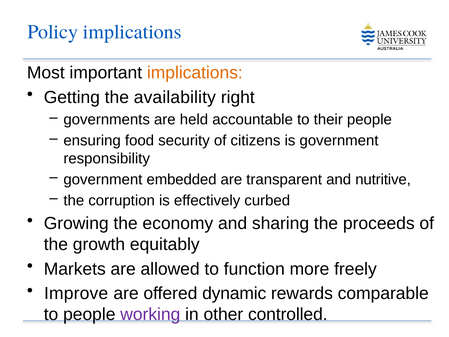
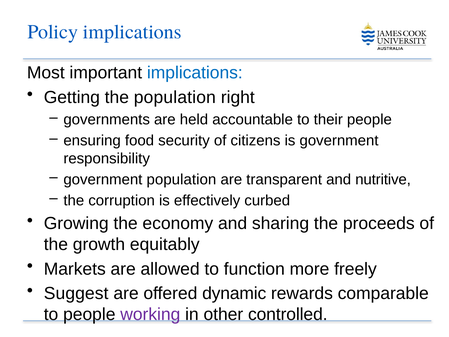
implications colour: orange -> blue (195, 73)
the availability: availability -> population (175, 97)
government embedded: embedded -> population (181, 179)
Improve: Improve -> Suggest (76, 293)
